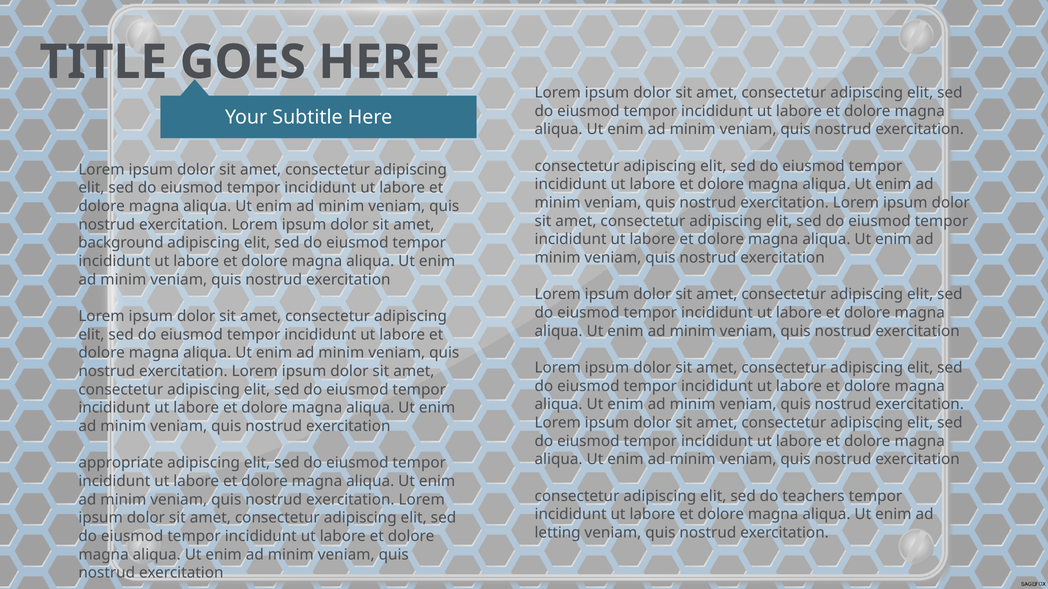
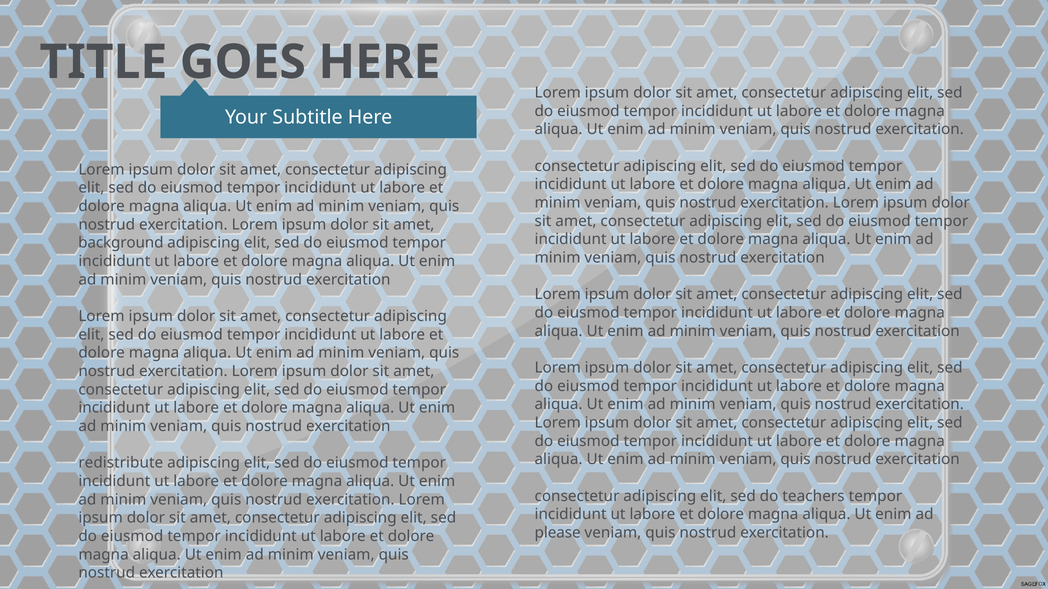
appropriate: appropriate -> redistribute (121, 463)
letting: letting -> please (558, 533)
